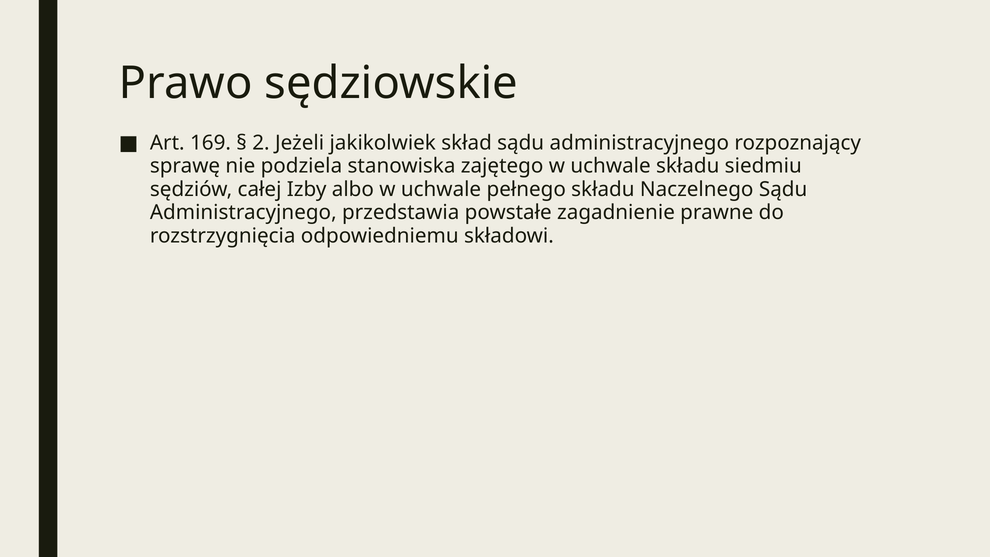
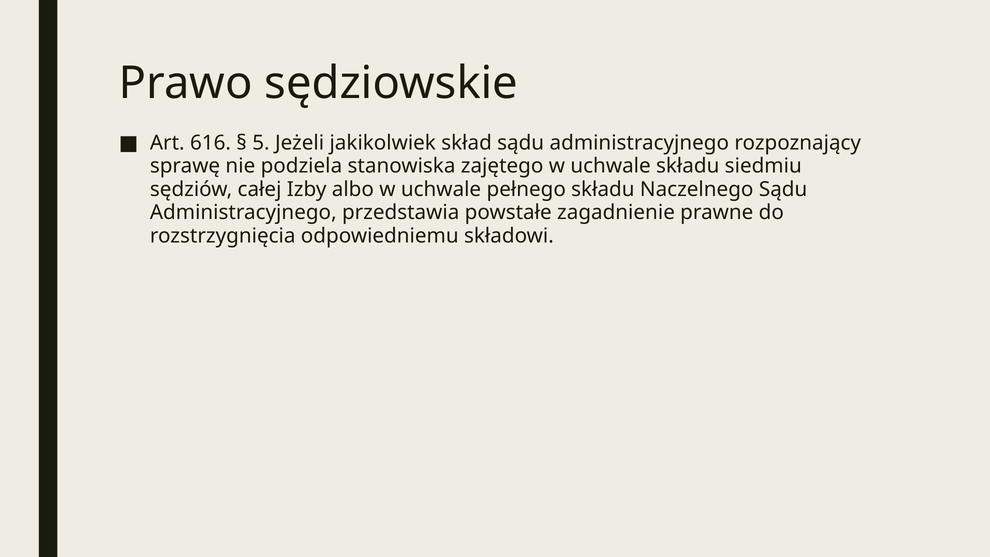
169: 169 -> 616 (211, 143)
2: 2 -> 5 (261, 143)
